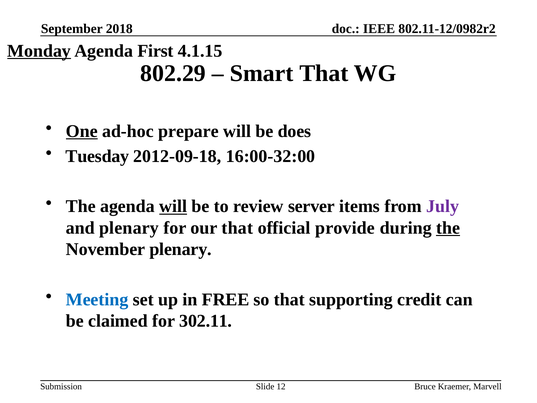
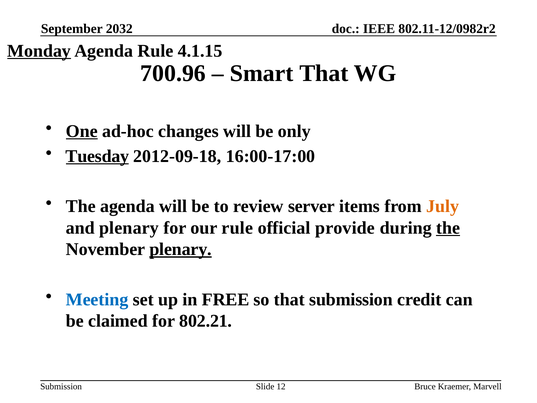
2018: 2018 -> 2032 (119, 29)
Agenda First: First -> Rule (155, 51)
802.29: 802.29 -> 700.96 (173, 73)
prepare: prepare -> changes (189, 131)
does: does -> only (294, 131)
Tuesday underline: none -> present (97, 156)
16:00-32:00: 16:00-32:00 -> 16:00-17:00 (271, 156)
will underline: present -> none (173, 206)
July colour: purple -> orange (443, 206)
our that: that -> rule (237, 228)
plenary underline: none -> present (181, 249)
that supporting: supporting -> submission (351, 299)
302.11: 302.11 -> 802.21 (206, 321)
